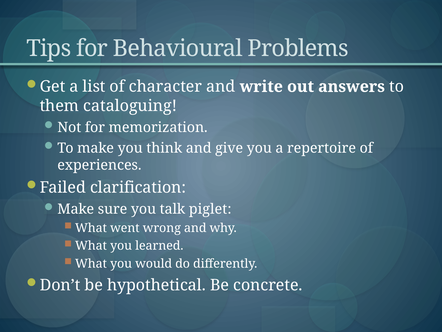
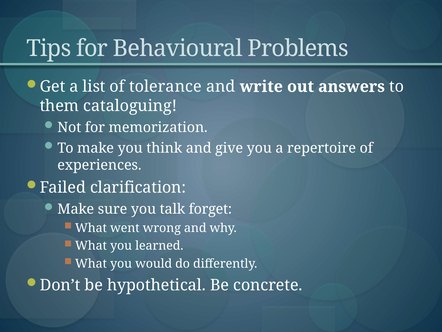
character: character -> tolerance (165, 87)
piglet: piglet -> forget (210, 209)
